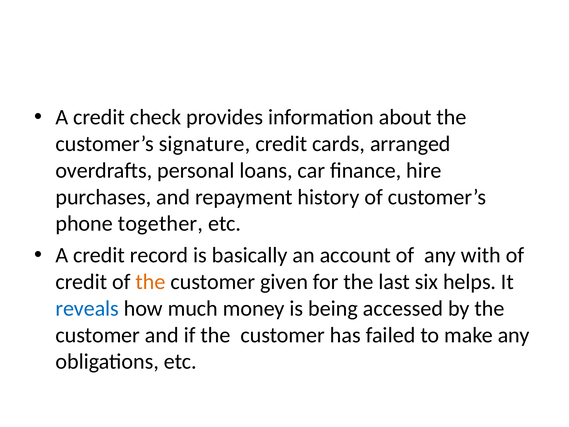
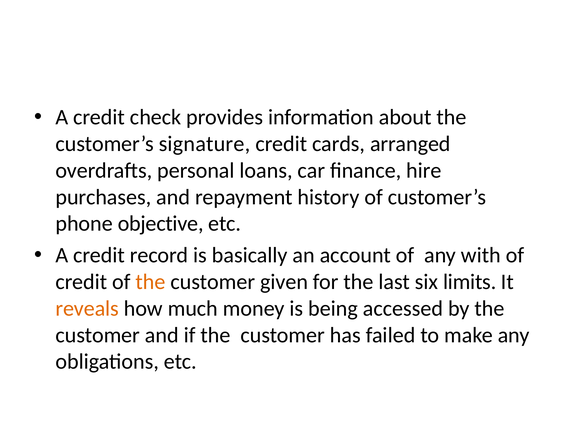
together: together -> objective (161, 224)
helps: helps -> limits (470, 282)
reveals colour: blue -> orange (87, 308)
